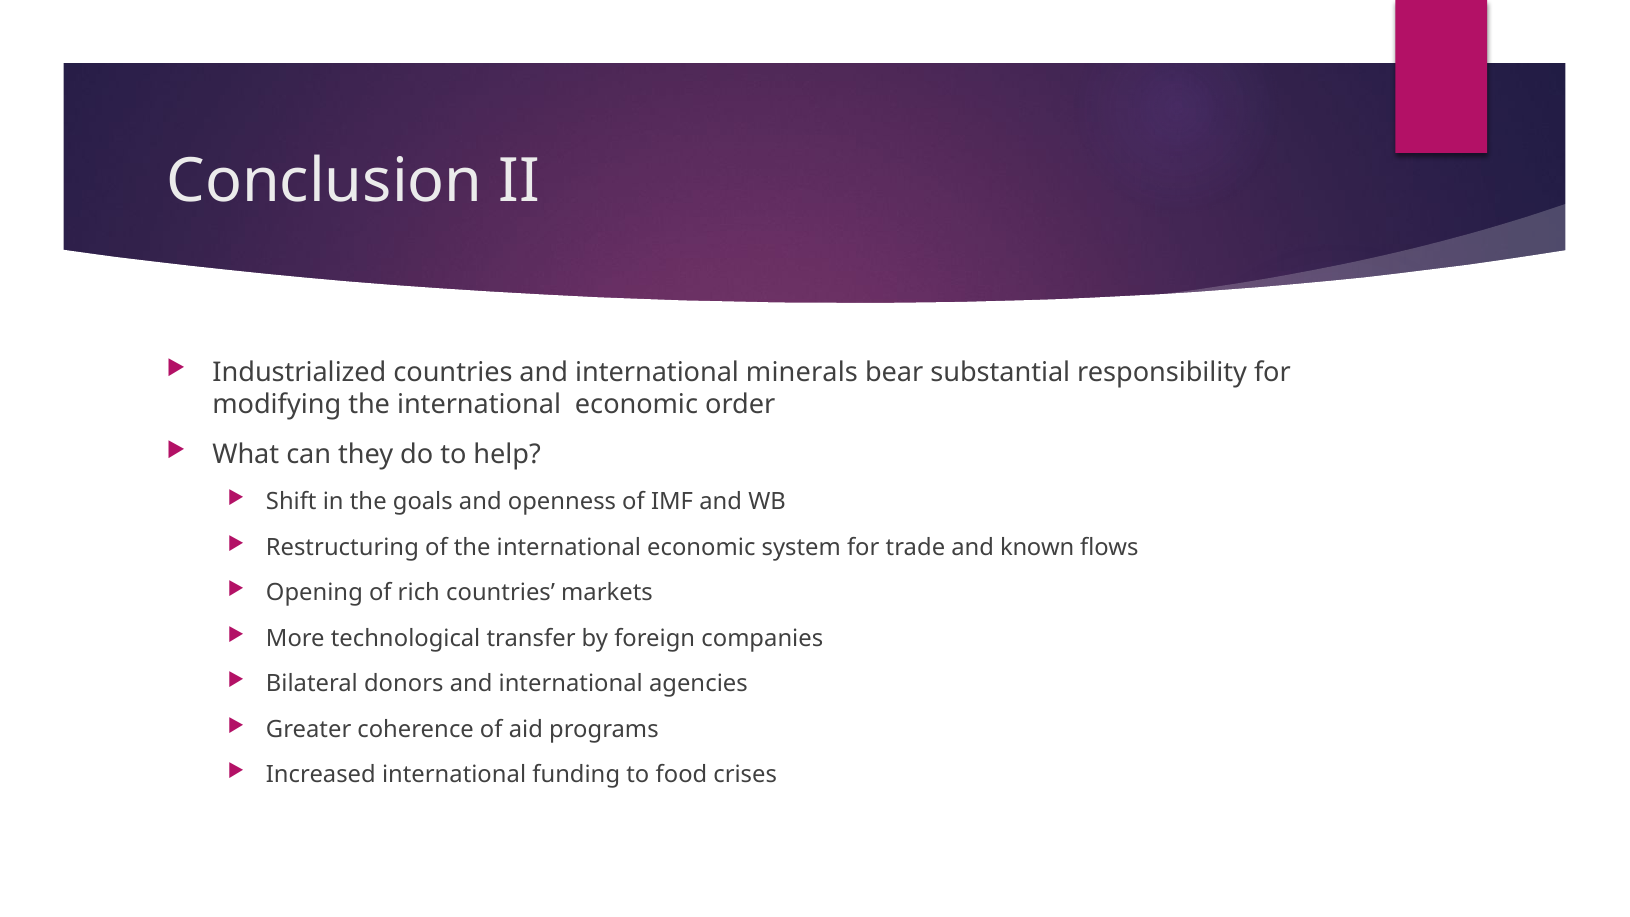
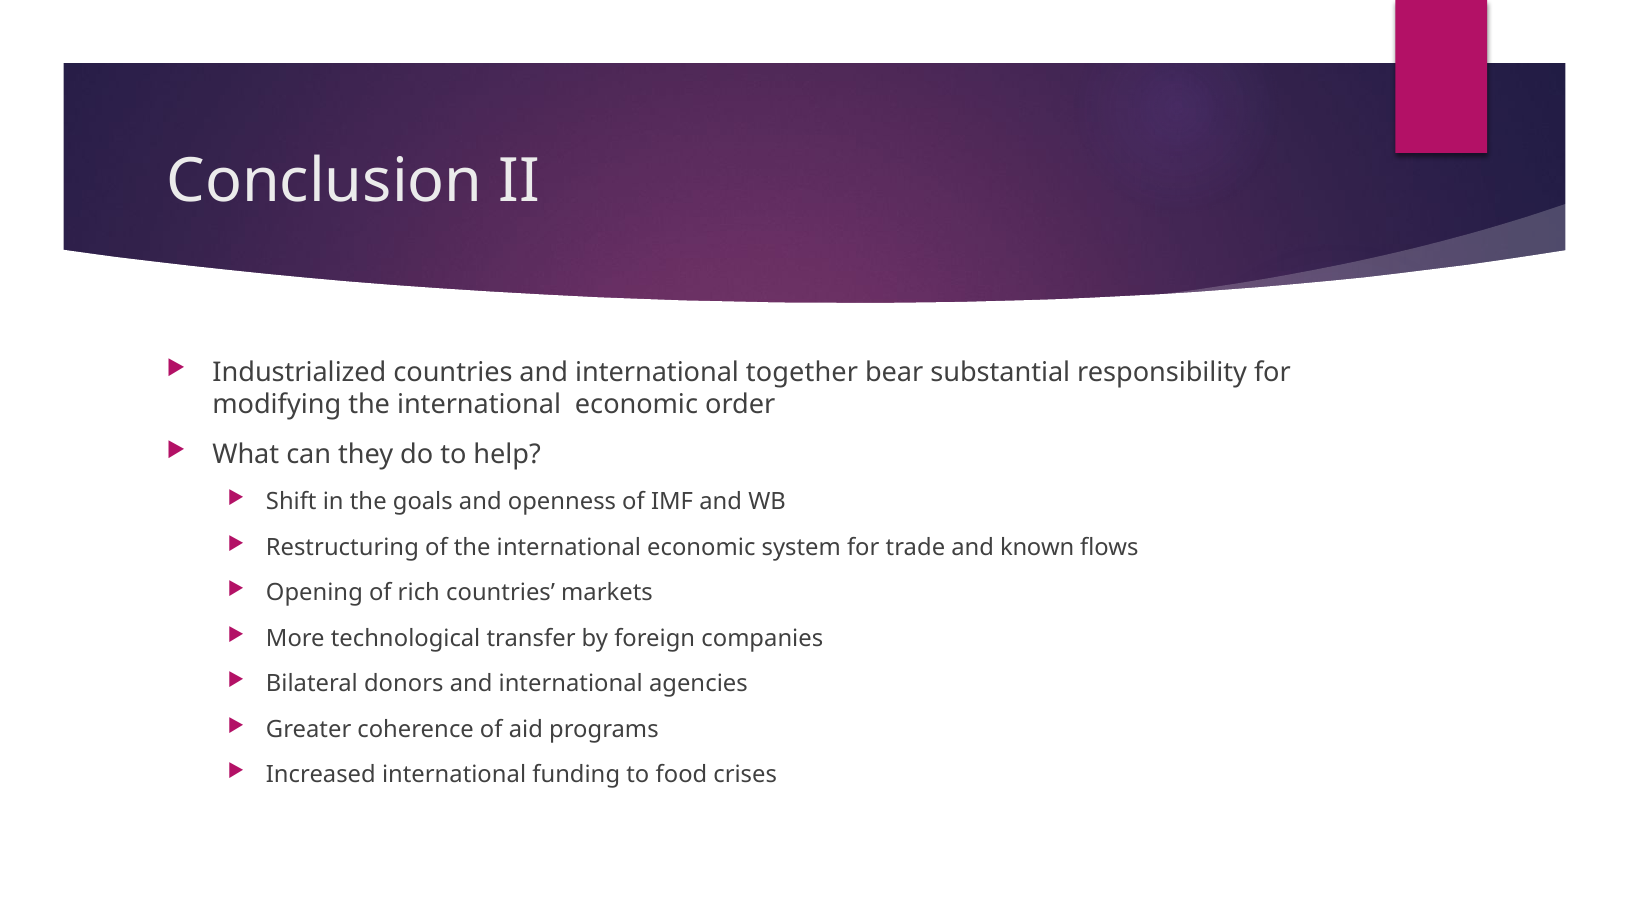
minerals: minerals -> together (802, 372)
